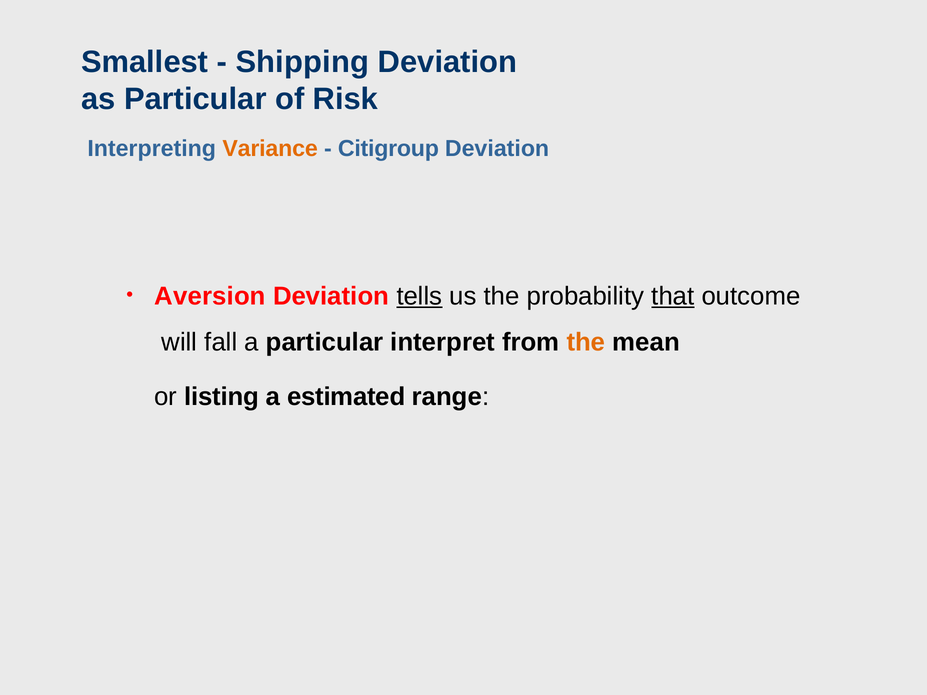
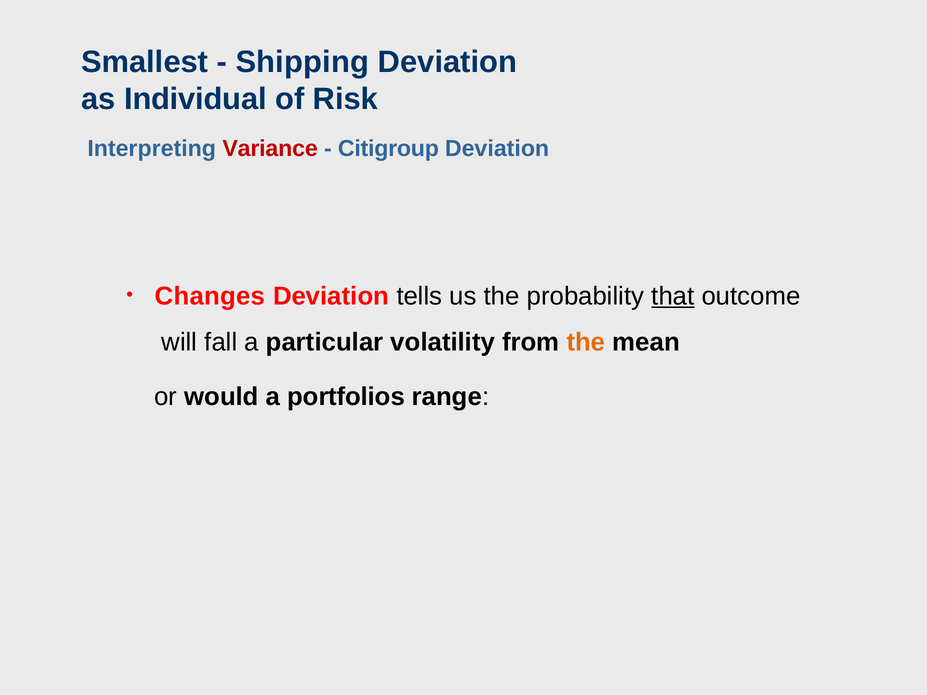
as Particular: Particular -> Individual (195, 99)
Variance colour: orange -> red (270, 149)
Aversion: Aversion -> Changes (210, 296)
tells underline: present -> none (419, 296)
interpret: interpret -> volatility (443, 342)
listing: listing -> would (221, 397)
estimated: estimated -> portfolios (346, 397)
